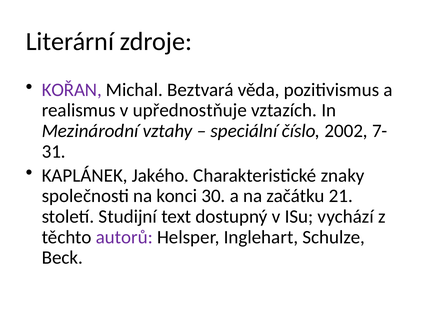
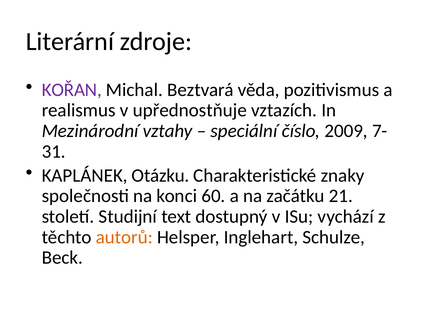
2002: 2002 -> 2009 (346, 131)
Jakého: Jakého -> Otázku (161, 175)
30: 30 -> 60 (213, 196)
autorů colour: purple -> orange (124, 237)
